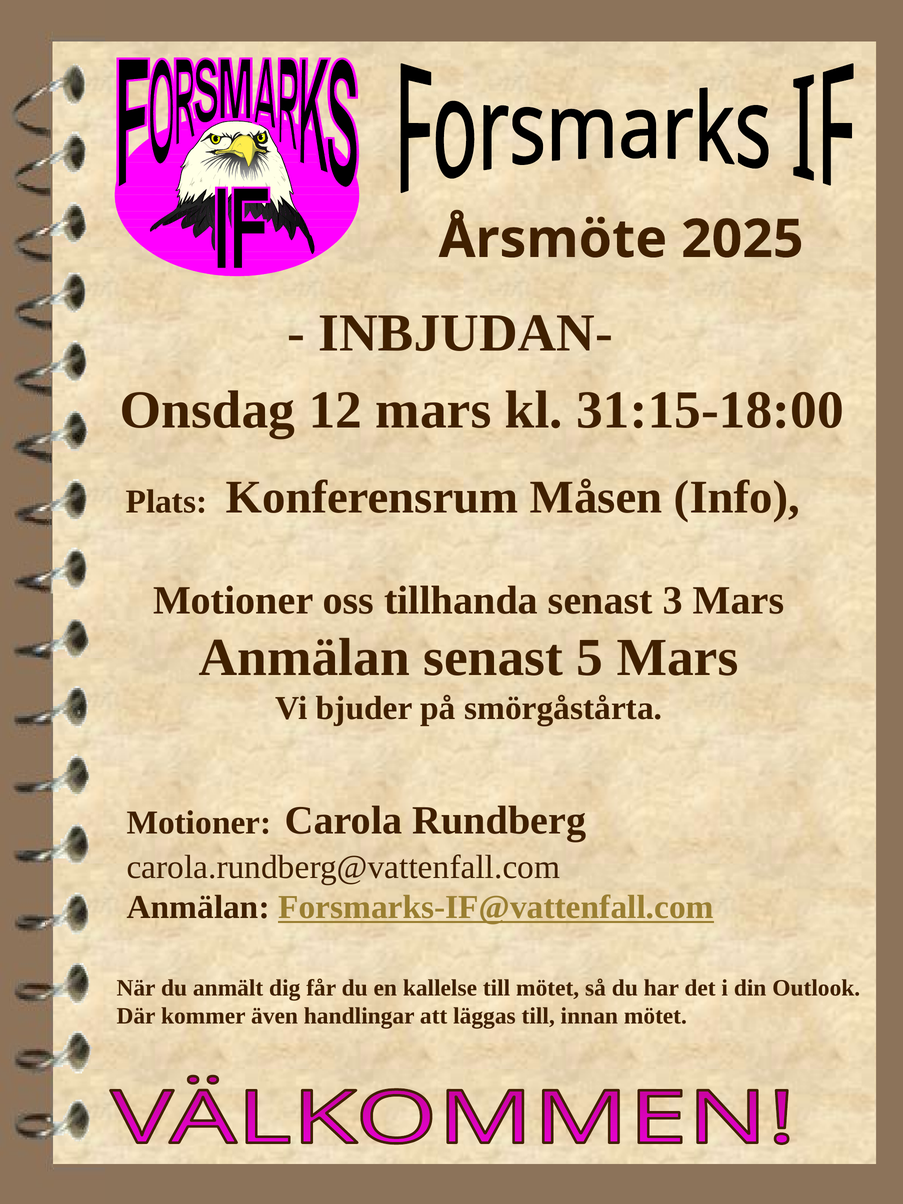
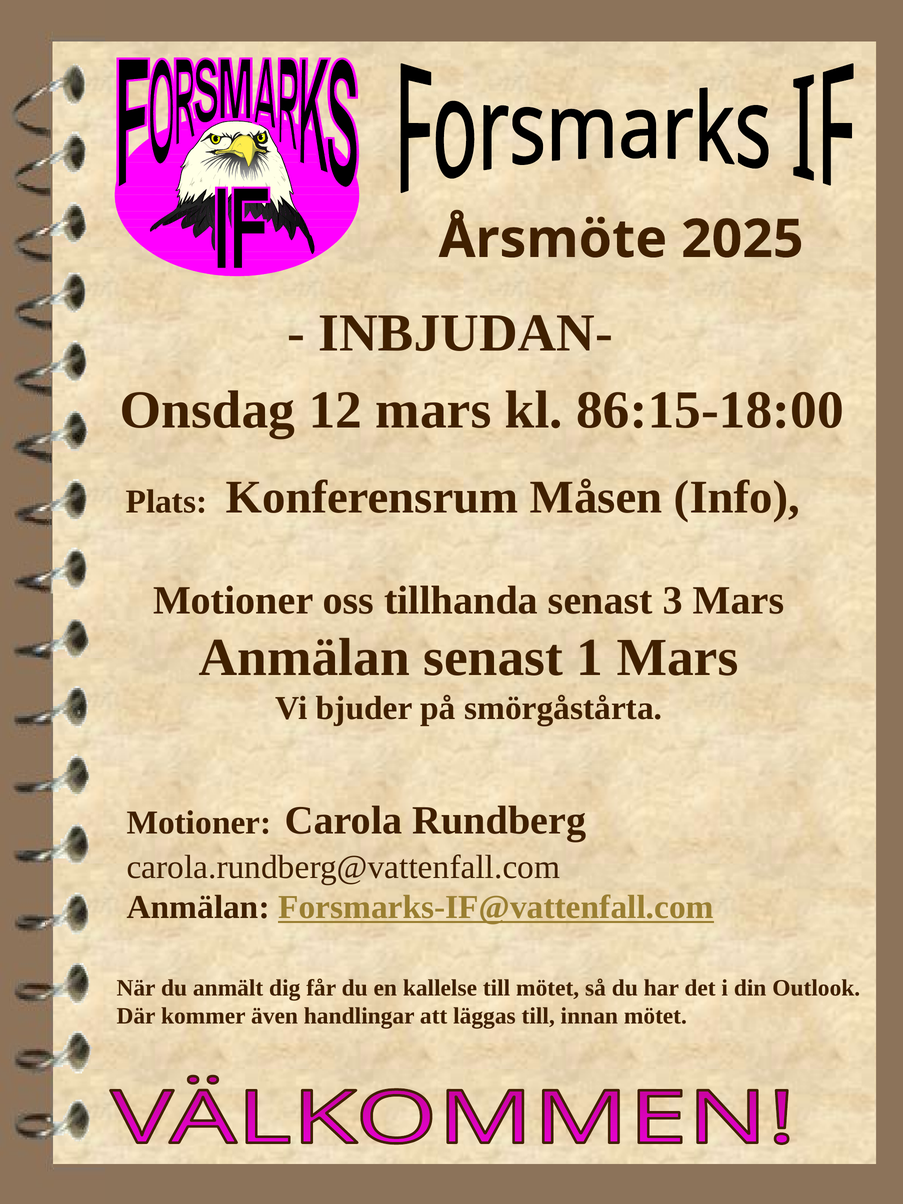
31:15-18:00: 31:15-18:00 -> 86:15-18:00 (710, 410)
5: 5 -> 1 (590, 658)
